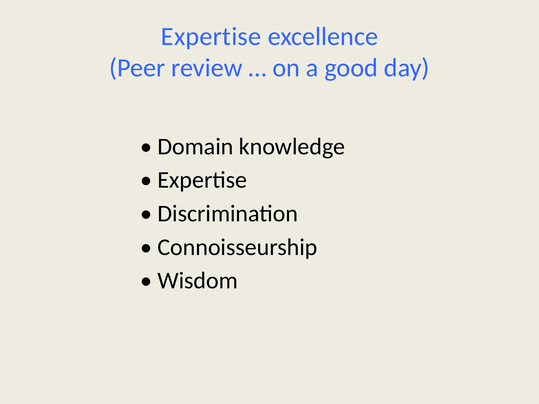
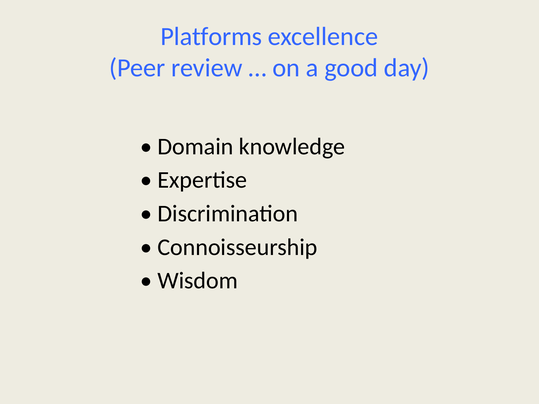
Expertise: Expertise -> Platforms (211, 36)
